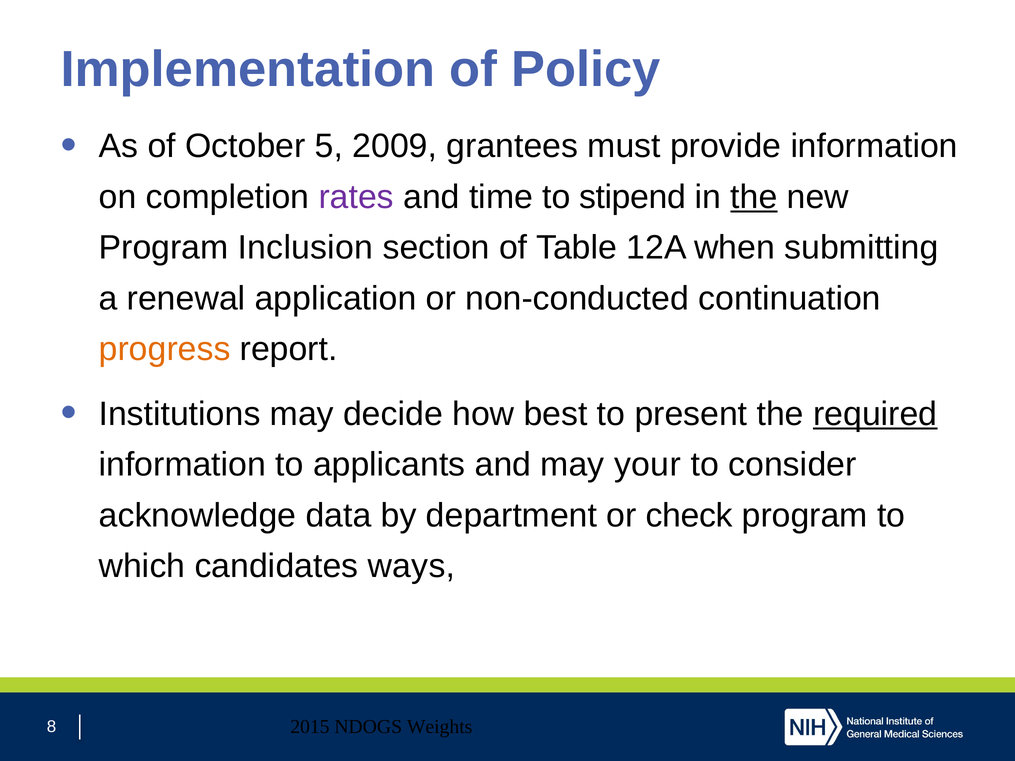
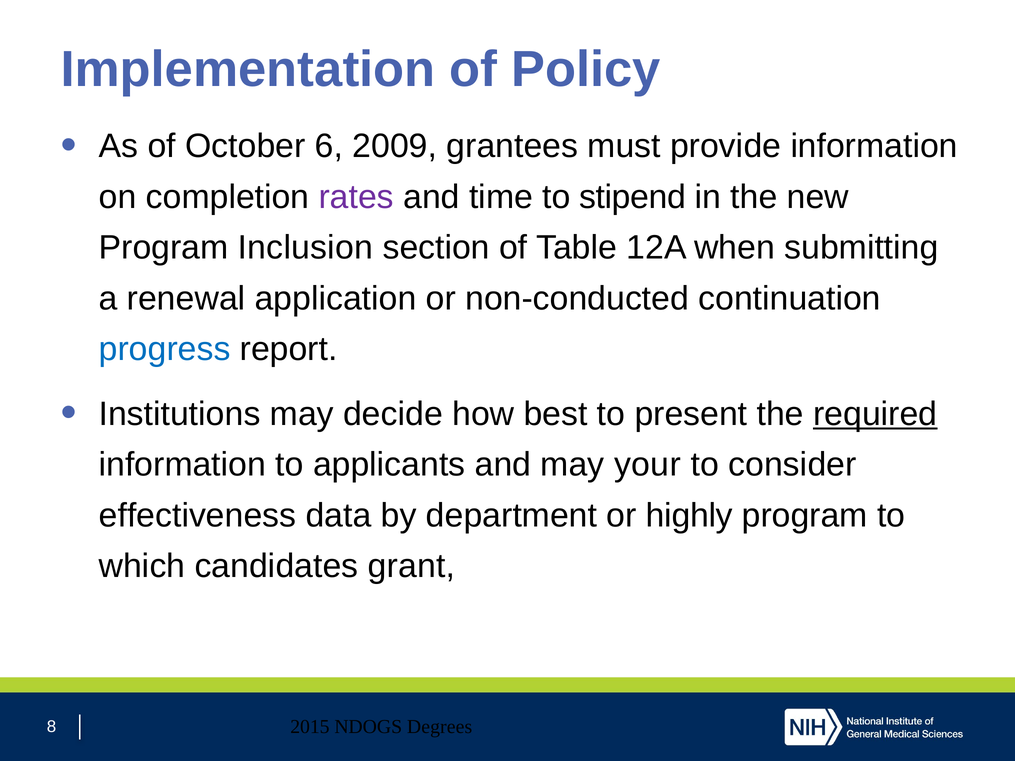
5: 5 -> 6 (329, 146)
the underline: present -> none (754, 197)
progress colour: orange -> blue (165, 349)
acknowledge: acknowledge -> effectiveness (198, 516)
check: check -> highly (689, 516)
ways: ways -> grant (411, 566)
Weights: Weights -> Degrees (440, 727)
